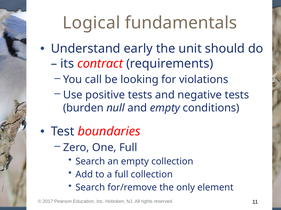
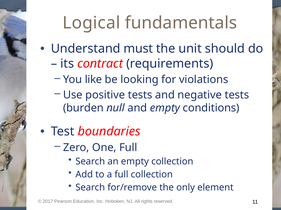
early: early -> must (138, 49)
call: call -> like (93, 80)
